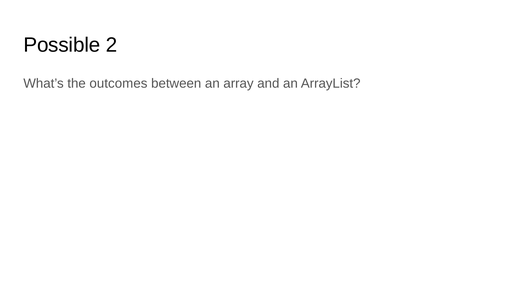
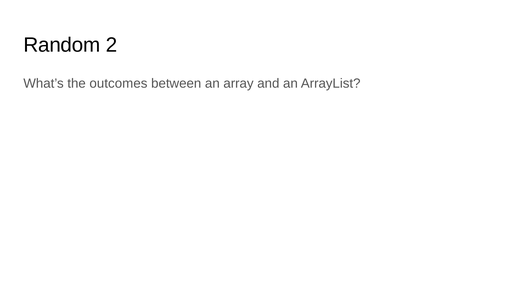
Possible: Possible -> Random (62, 45)
